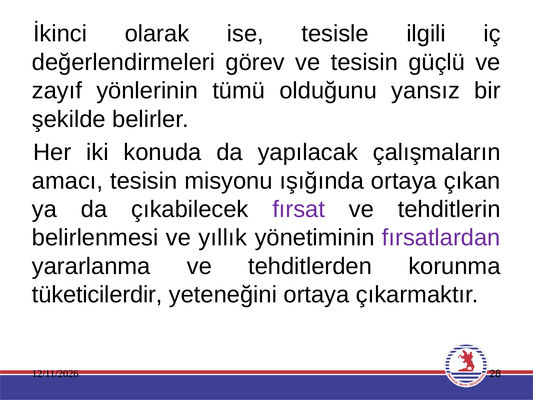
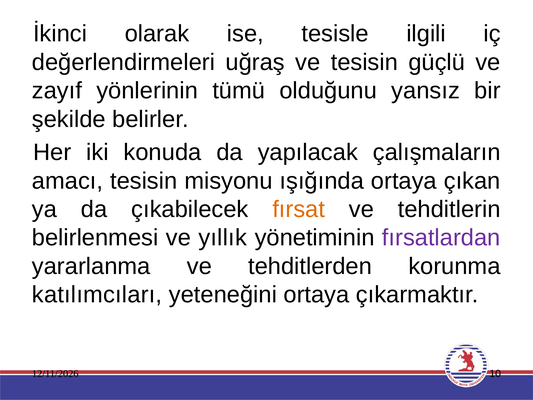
görev: görev -> uğraş (255, 62)
fırsat colour: purple -> orange (299, 209)
tüketicilerdir: tüketicilerdir -> katılımcıları (97, 295)
28: 28 -> 10 (495, 374)
